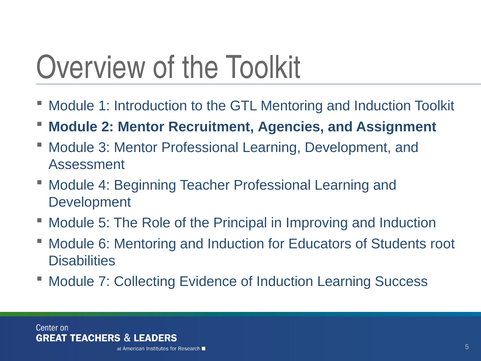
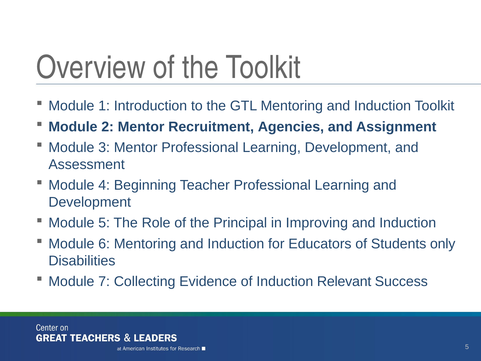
root: root -> only (443, 244)
Induction Learning: Learning -> Relevant (344, 281)
